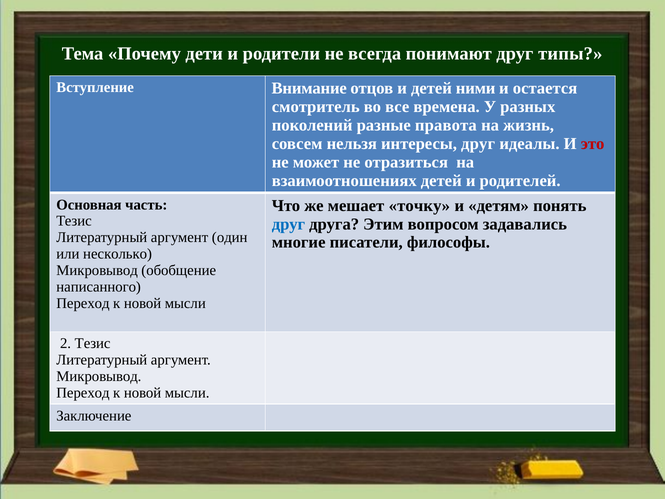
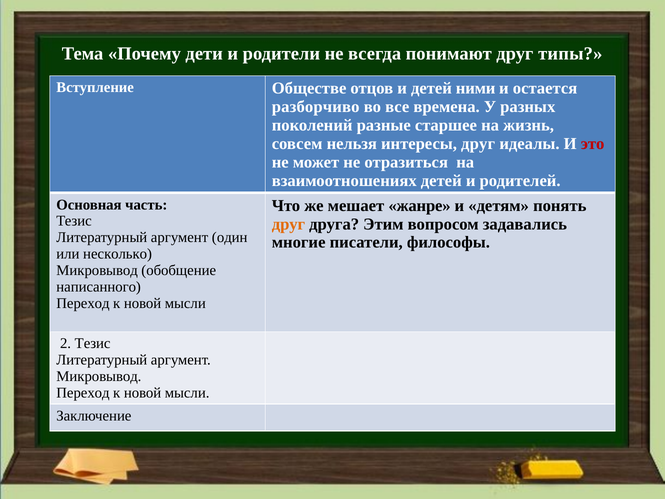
Внимание: Внимание -> Обществе (309, 88)
смотритель: смотритель -> разборчиво (316, 107)
правота: правота -> старшее (446, 125)
точку: точку -> жанре (419, 206)
друг colour: blue -> orange (288, 224)
